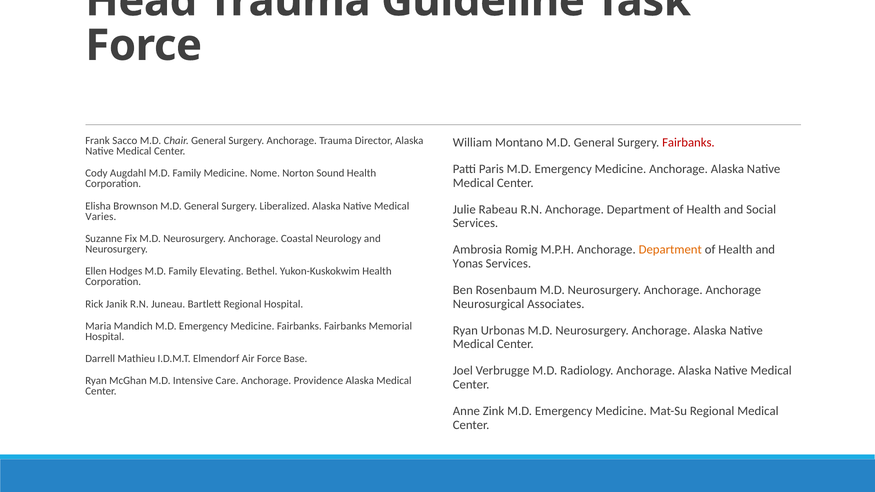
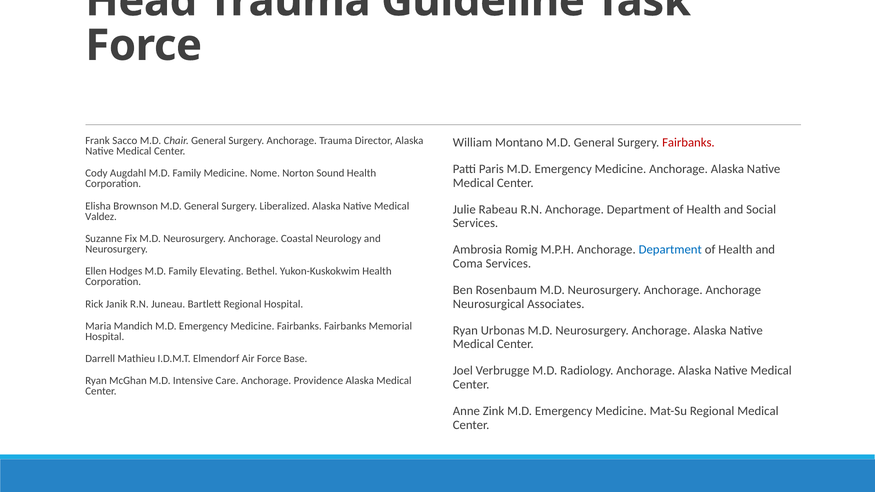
Varies: Varies -> Valdez (101, 217)
Department colour: orange -> blue (670, 250)
Yonas: Yonas -> Coma (468, 264)
